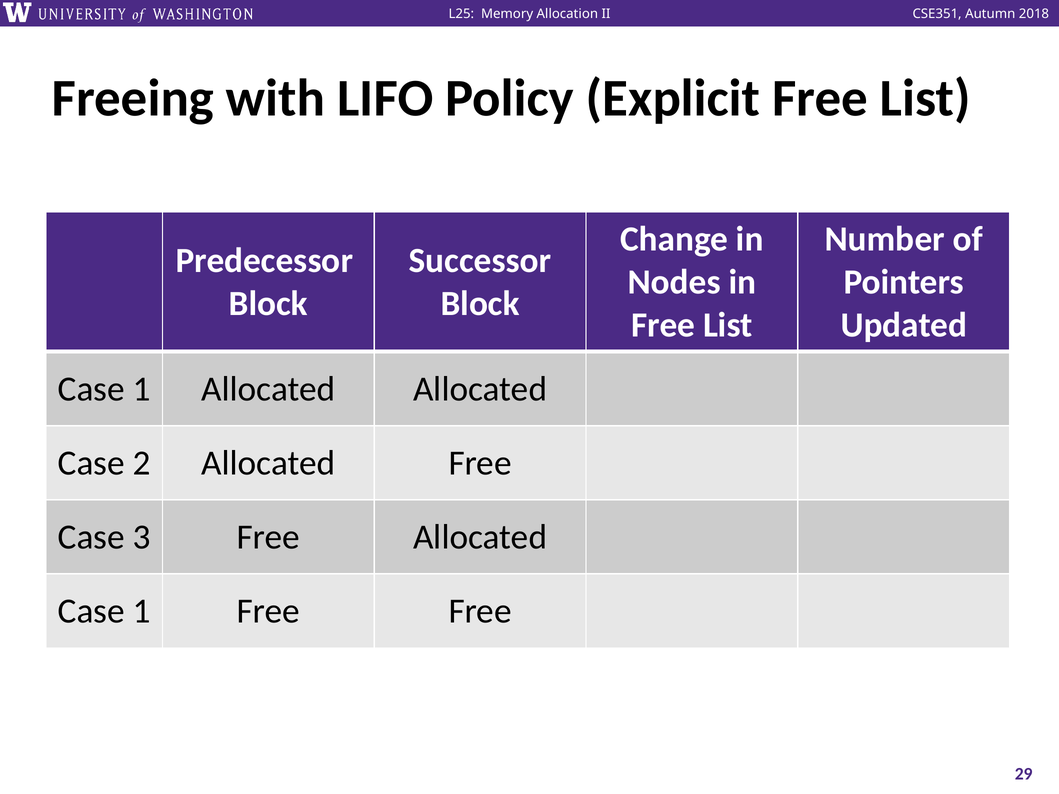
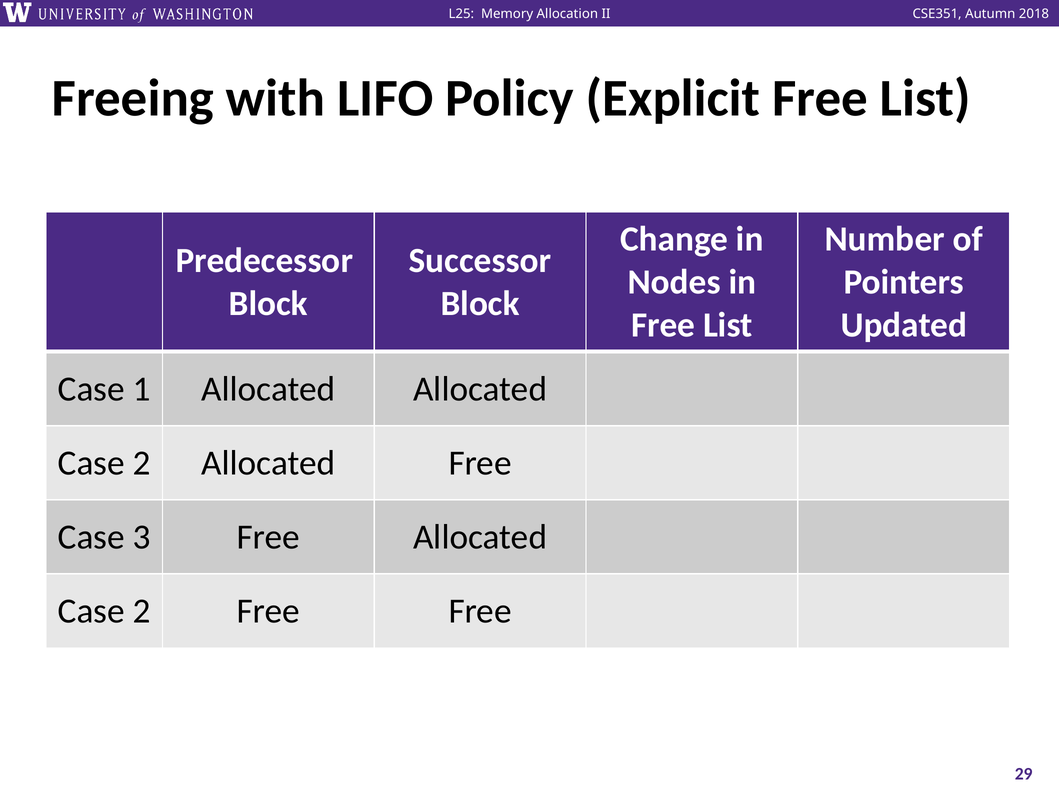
1: 1 -> 2 (142, 611)
